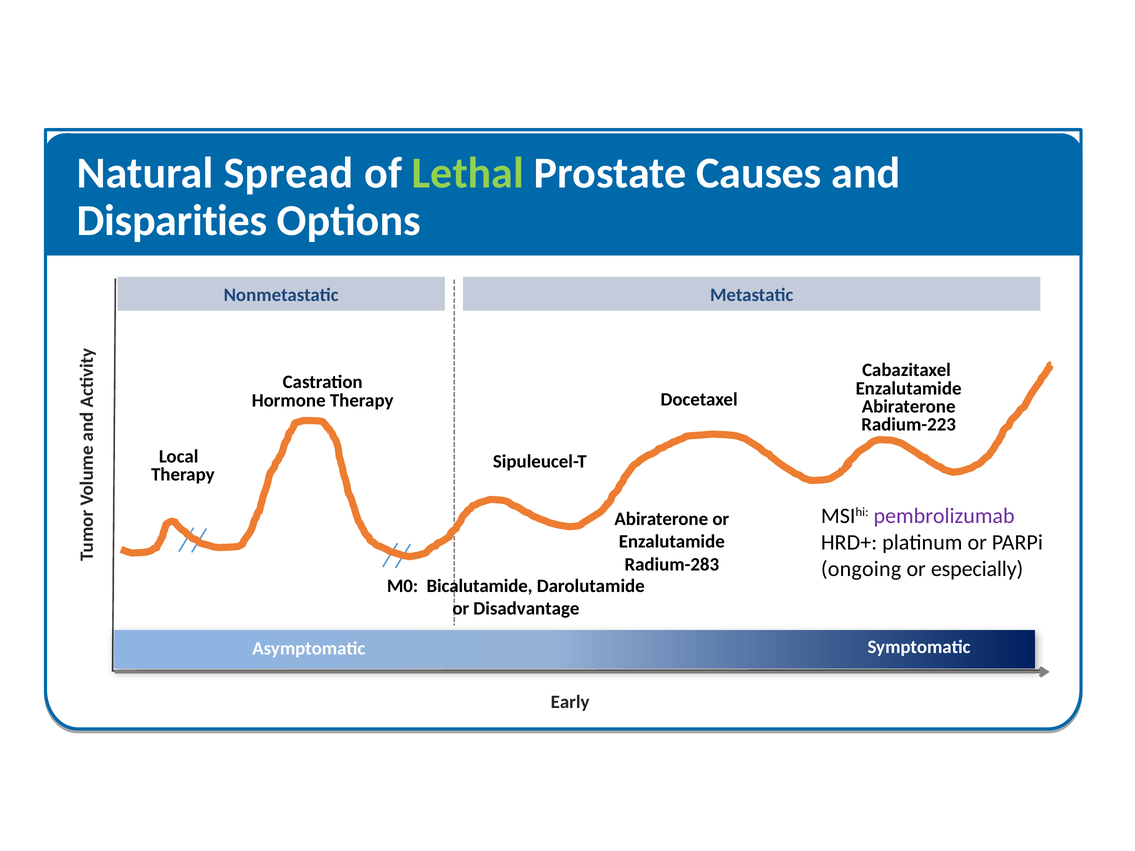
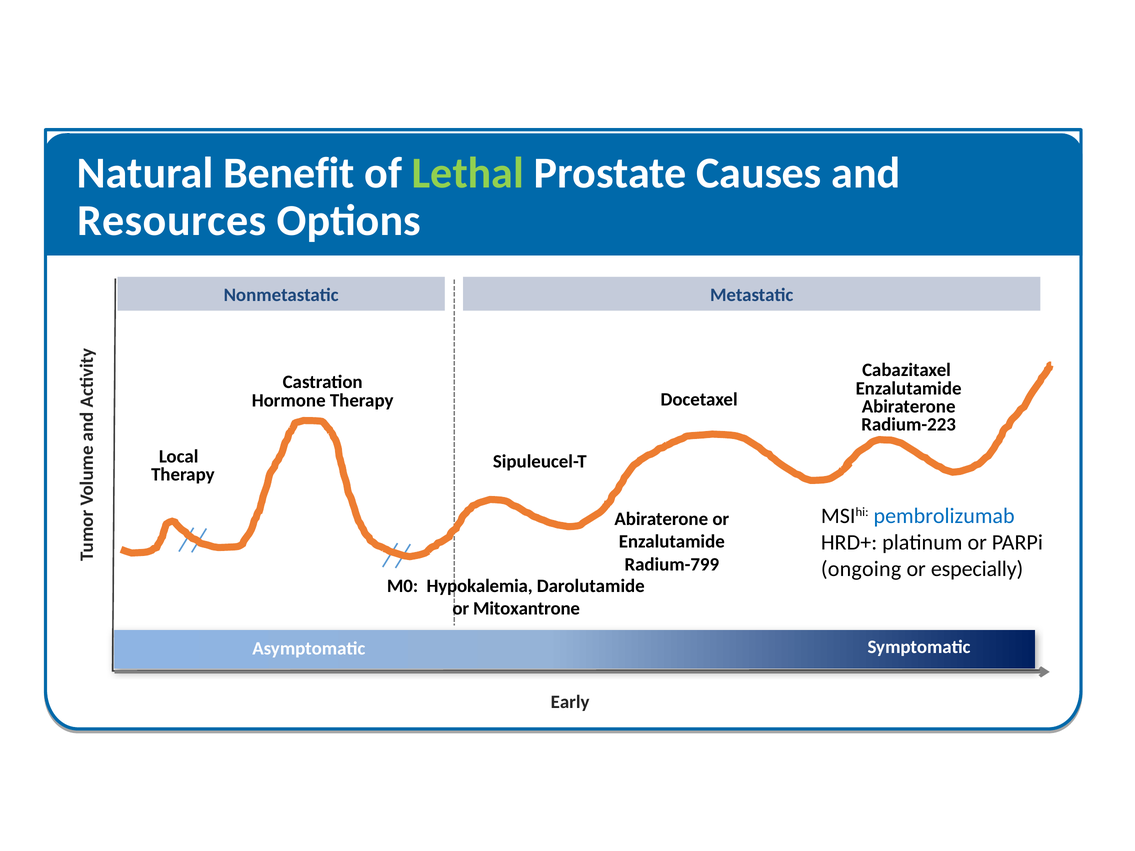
Spread: Spread -> Benefit (289, 173)
Disparities: Disparities -> Resources (172, 221)
pembrolizumab colour: purple -> blue (944, 516)
Radium-283: Radium-283 -> Radium-799 (672, 565)
Bicalutamide: Bicalutamide -> Hypokalemia (480, 586)
Disadvantage: Disadvantage -> Mitoxantrone (527, 609)
